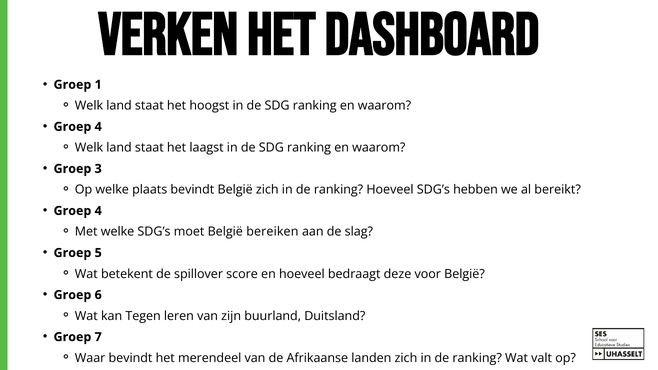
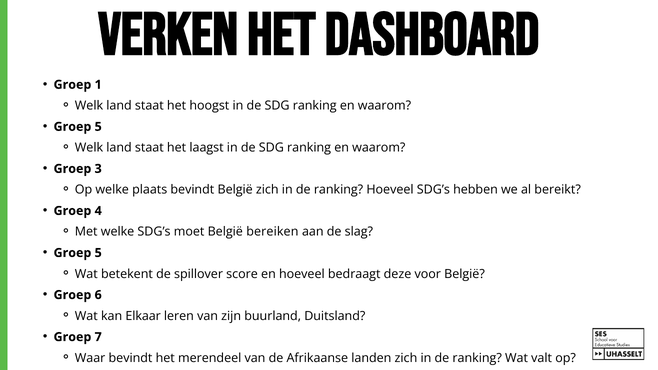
4: 4 -> 5 (98, 127)
Tegen: Tegen -> Elkaar (143, 316)
